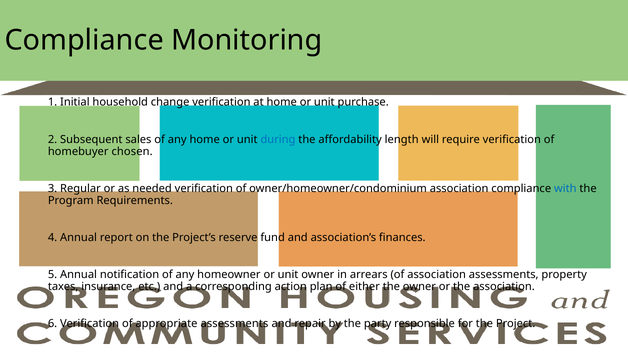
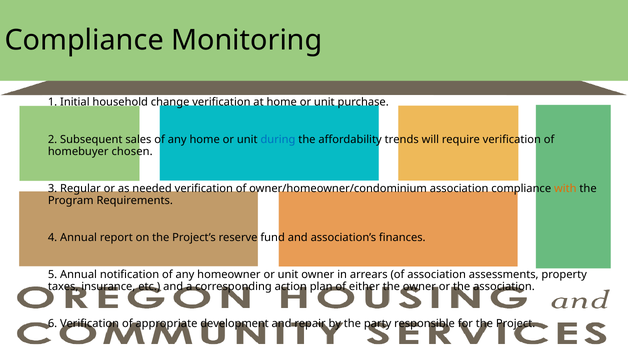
length: length -> trends (402, 139)
with colour: blue -> orange (565, 189)
appropriate assessments: assessments -> development (235, 324)
